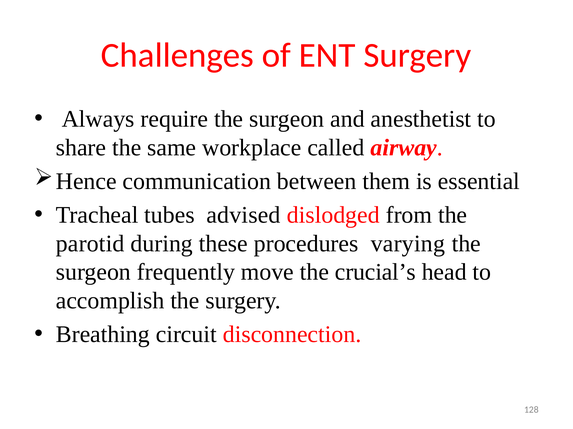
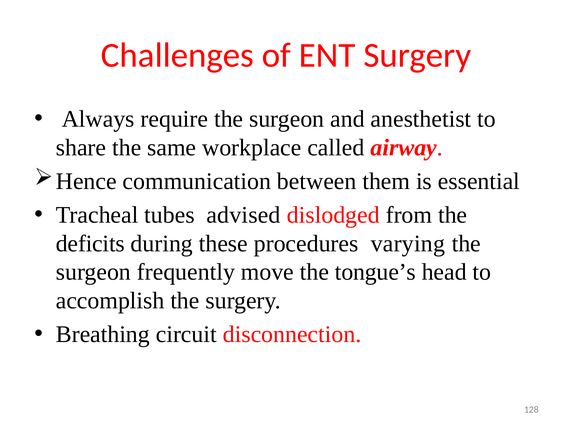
parotid: parotid -> deficits (90, 244)
crucial’s: crucial’s -> tongue’s (375, 273)
